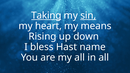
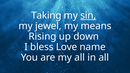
Taking underline: present -> none (46, 15)
heart: heart -> jewel (48, 26)
Hast: Hast -> Love (67, 47)
